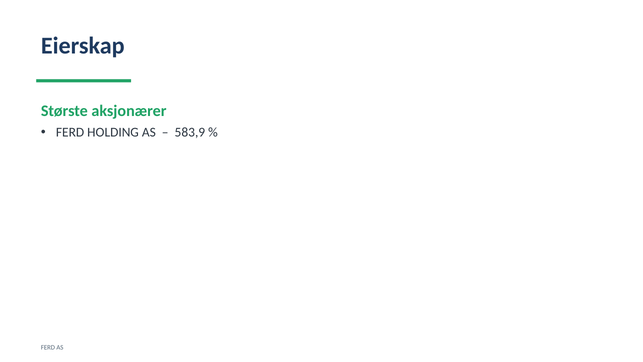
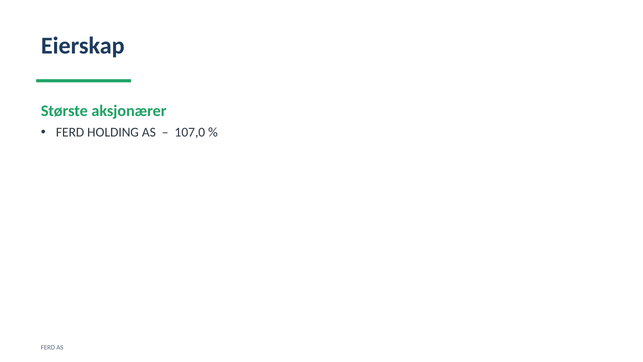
583,9: 583,9 -> 107,0 (190, 132)
